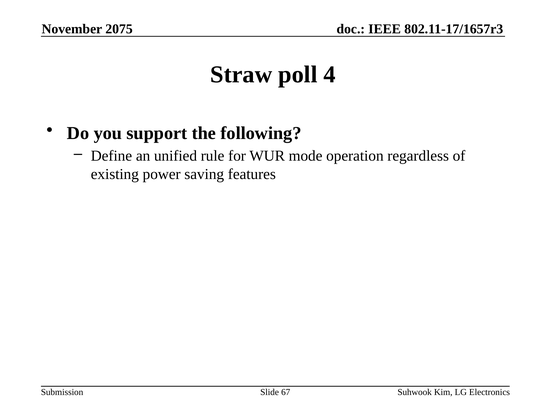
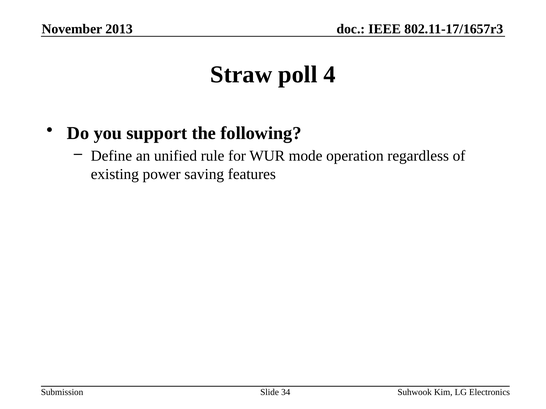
2075: 2075 -> 2013 (119, 29)
67: 67 -> 34 (286, 393)
